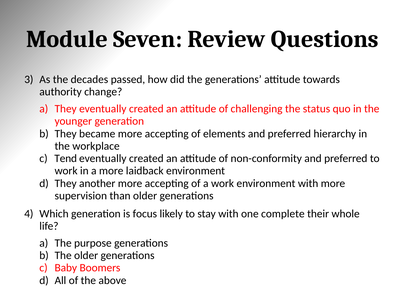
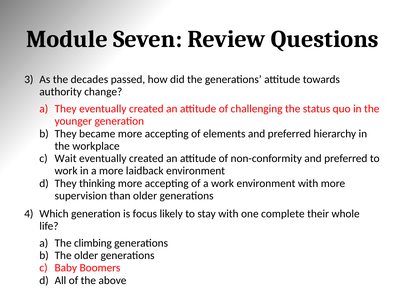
Tend: Tend -> Wait (66, 158)
another: another -> thinking (97, 183)
purpose: purpose -> climbing (93, 243)
